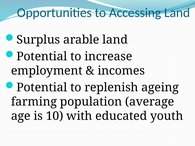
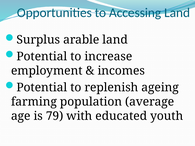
10: 10 -> 79 (55, 116)
